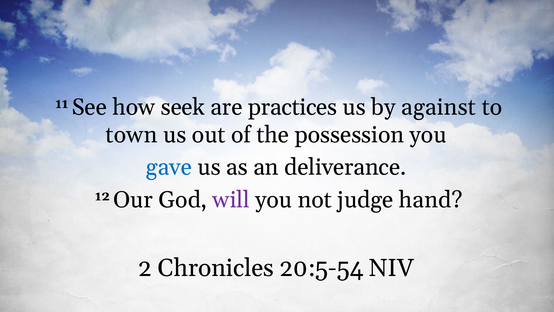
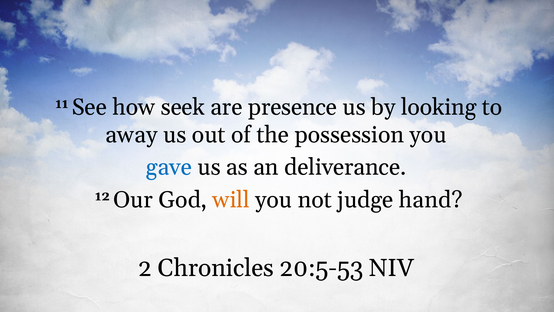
practices: practices -> presence (293, 107)
against: against -> looking (439, 107)
town: town -> away (132, 135)
will colour: purple -> orange (231, 199)
20:5-54: 20:5-54 -> 20:5-53 (322, 268)
